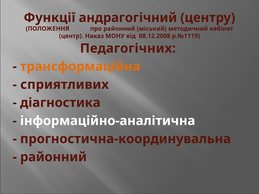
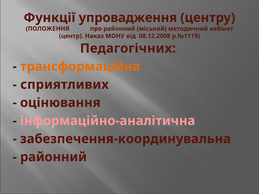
андрагогічний: андрагогічний -> упровадження (128, 18)
діагностика: діагностика -> оцінювання (60, 103)
інформаційно-аналітична colour: white -> pink (108, 121)
прогностична-координувальна: прогностична-координувальна -> забезпечення-координувальна (125, 139)
